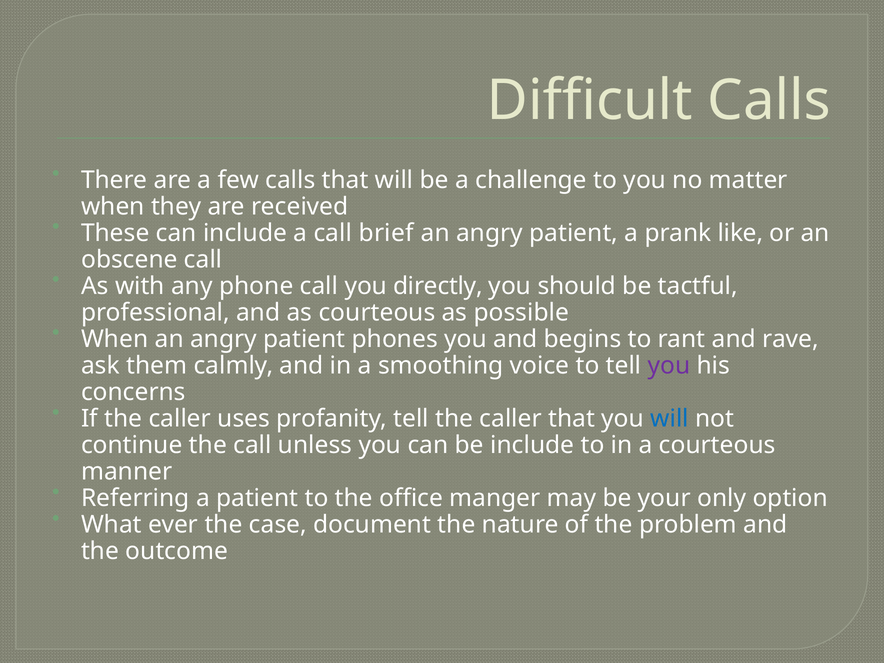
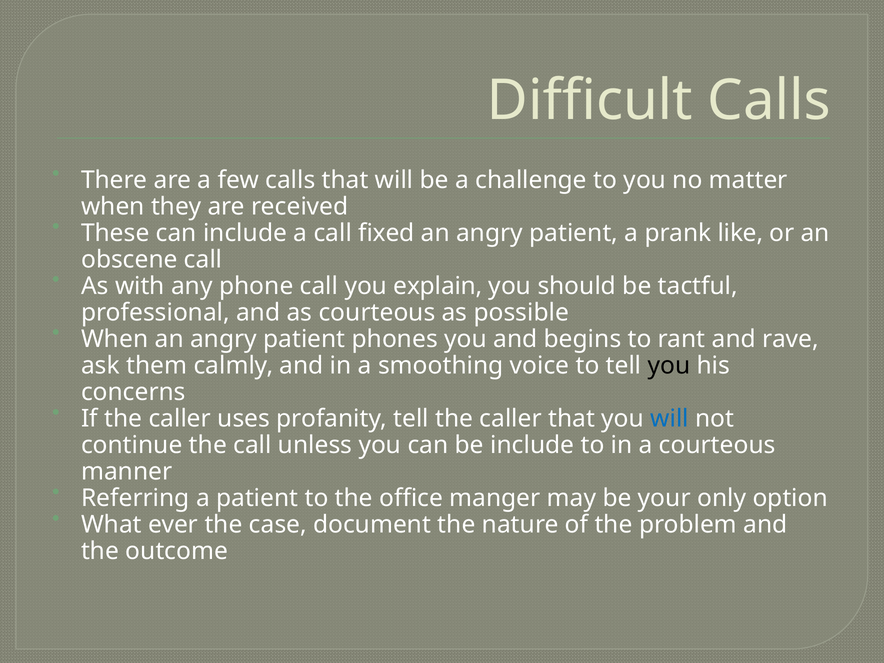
brief: brief -> fixed (386, 233)
directly: directly -> explain (438, 286)
you colour: purple -> black (669, 366)
